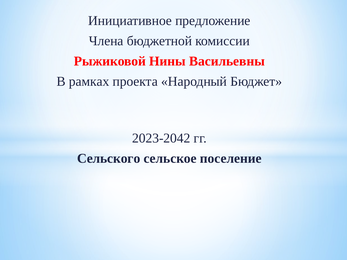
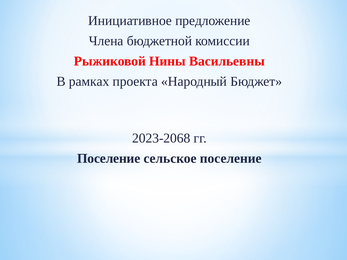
2023-2042: 2023-2042 -> 2023-2068 (161, 138)
Сельского: Сельского -> Поселение (109, 159)
